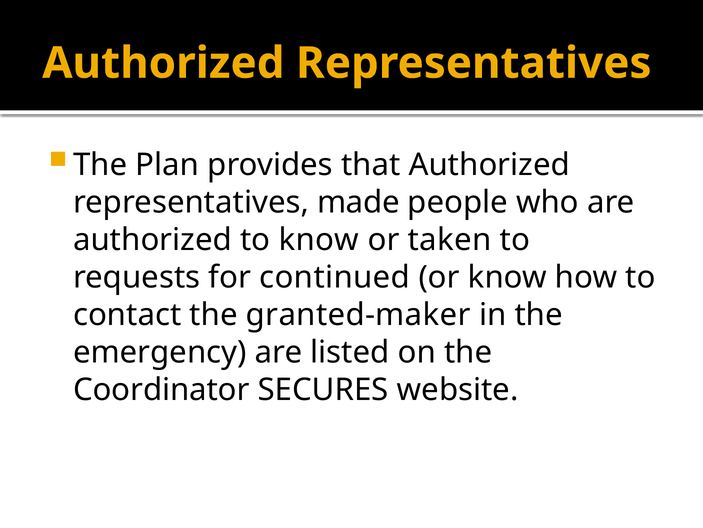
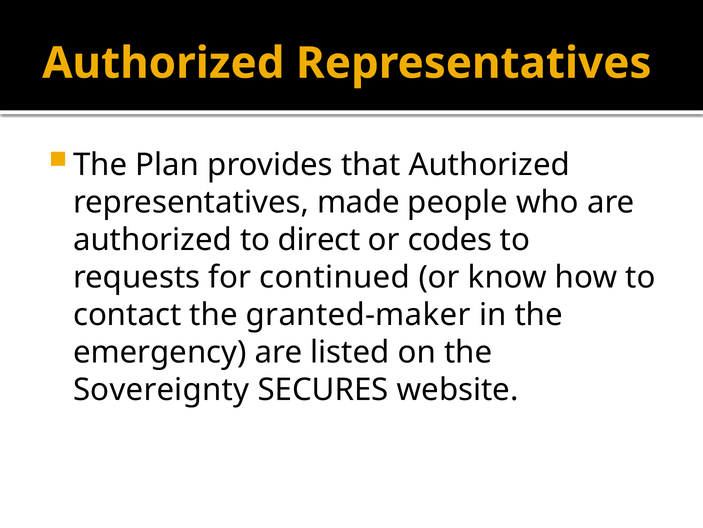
to know: know -> direct (319, 239)
taken: taken -> codes (450, 239)
Coordinator: Coordinator -> Sovereignty (161, 389)
